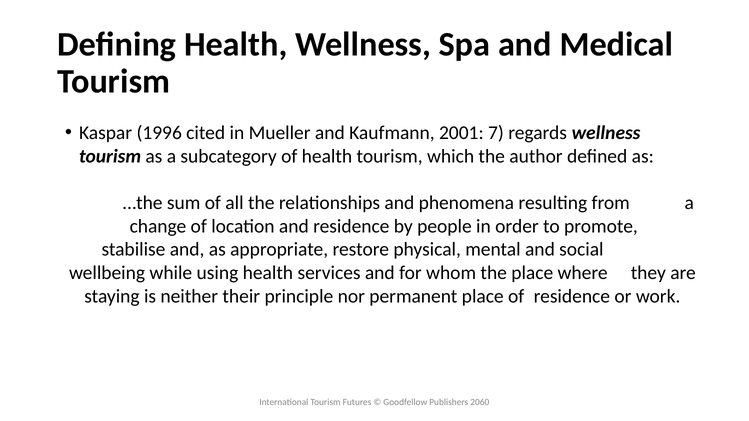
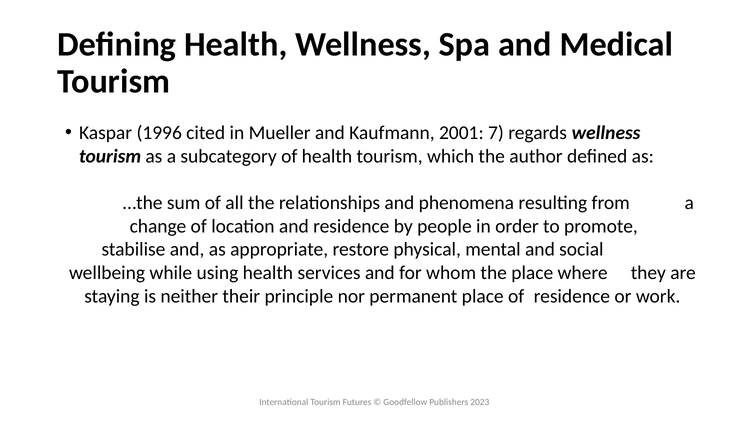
2060: 2060 -> 2023 (480, 402)
